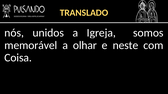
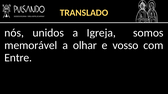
neste: neste -> vosso (125, 45)
Coisa: Coisa -> Entre (18, 58)
